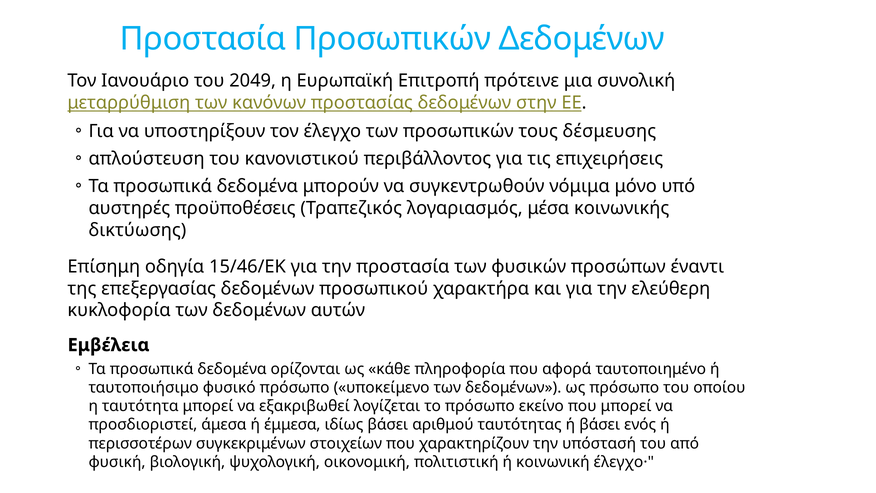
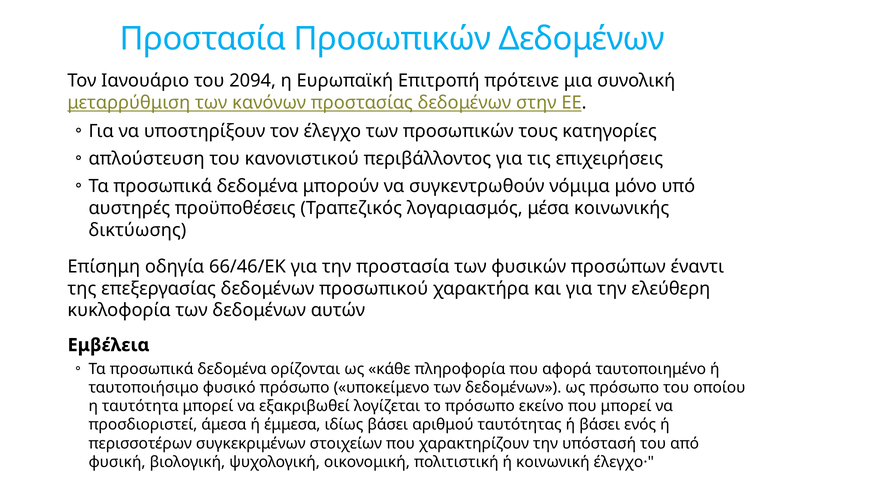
2049: 2049 -> 2094 (253, 81)
δέσμευσης: δέσμευσης -> κατηγορίες (610, 131)
15/46/ΕΚ: 15/46/ΕΚ -> 66/46/ΕΚ (247, 266)
